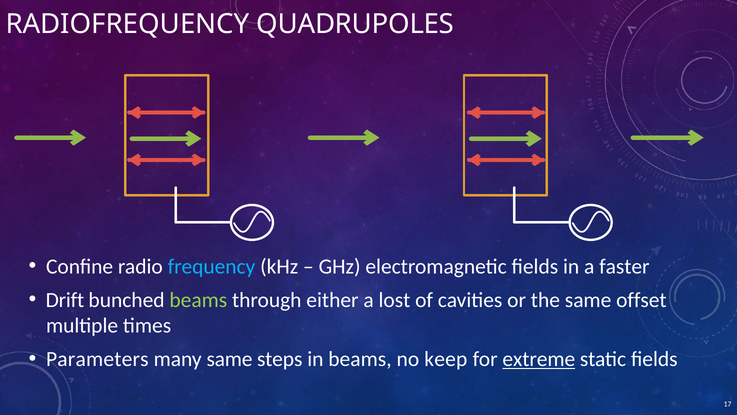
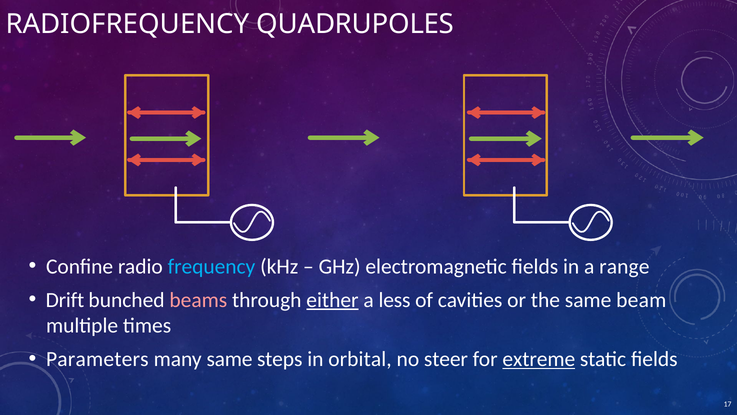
faster: faster -> range (624, 266)
beams colour: light green -> pink (198, 300)
either underline: none -> present (332, 300)
lost: lost -> less (395, 300)
offset: offset -> beam (641, 300)
in beams: beams -> orbital (360, 359)
keep: keep -> steer (446, 359)
